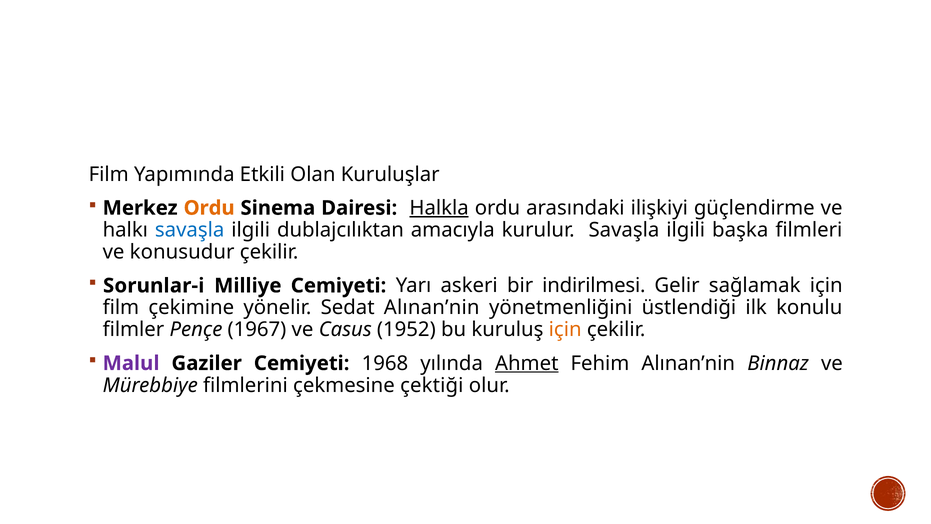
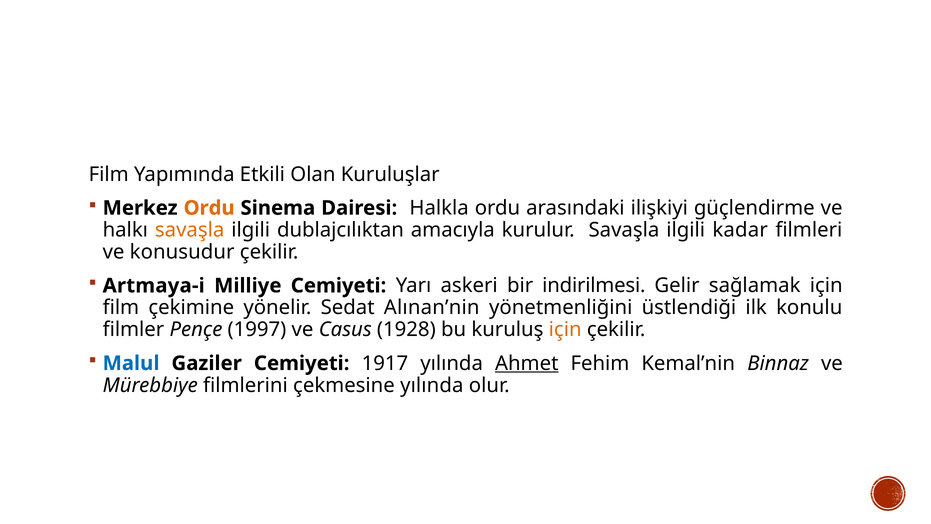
Halkla underline: present -> none (439, 208)
savaşla colour: blue -> orange (190, 230)
başka: başka -> kadar (740, 230)
Sorunlar-i: Sorunlar-i -> Artmaya-i (154, 285)
1967: 1967 -> 1997 (257, 329)
1952: 1952 -> 1928 (406, 329)
Malul colour: purple -> blue (131, 363)
1968: 1968 -> 1917 (385, 363)
Fehim Alınan’nin: Alınan’nin -> Kemal’nin (688, 363)
çekmesine çektiği: çektiği -> yılında (432, 385)
